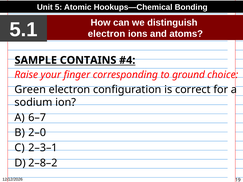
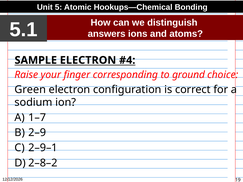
electron: electron -> answers (107, 34)
SAMPLE CONTAINS: CONTAINS -> ELECTRON (88, 60)
6–7: 6–7 -> 1–7 (37, 118)
2–0: 2–0 -> 2–9 (37, 133)
2–3–1: 2–3–1 -> 2–9–1 (43, 148)
